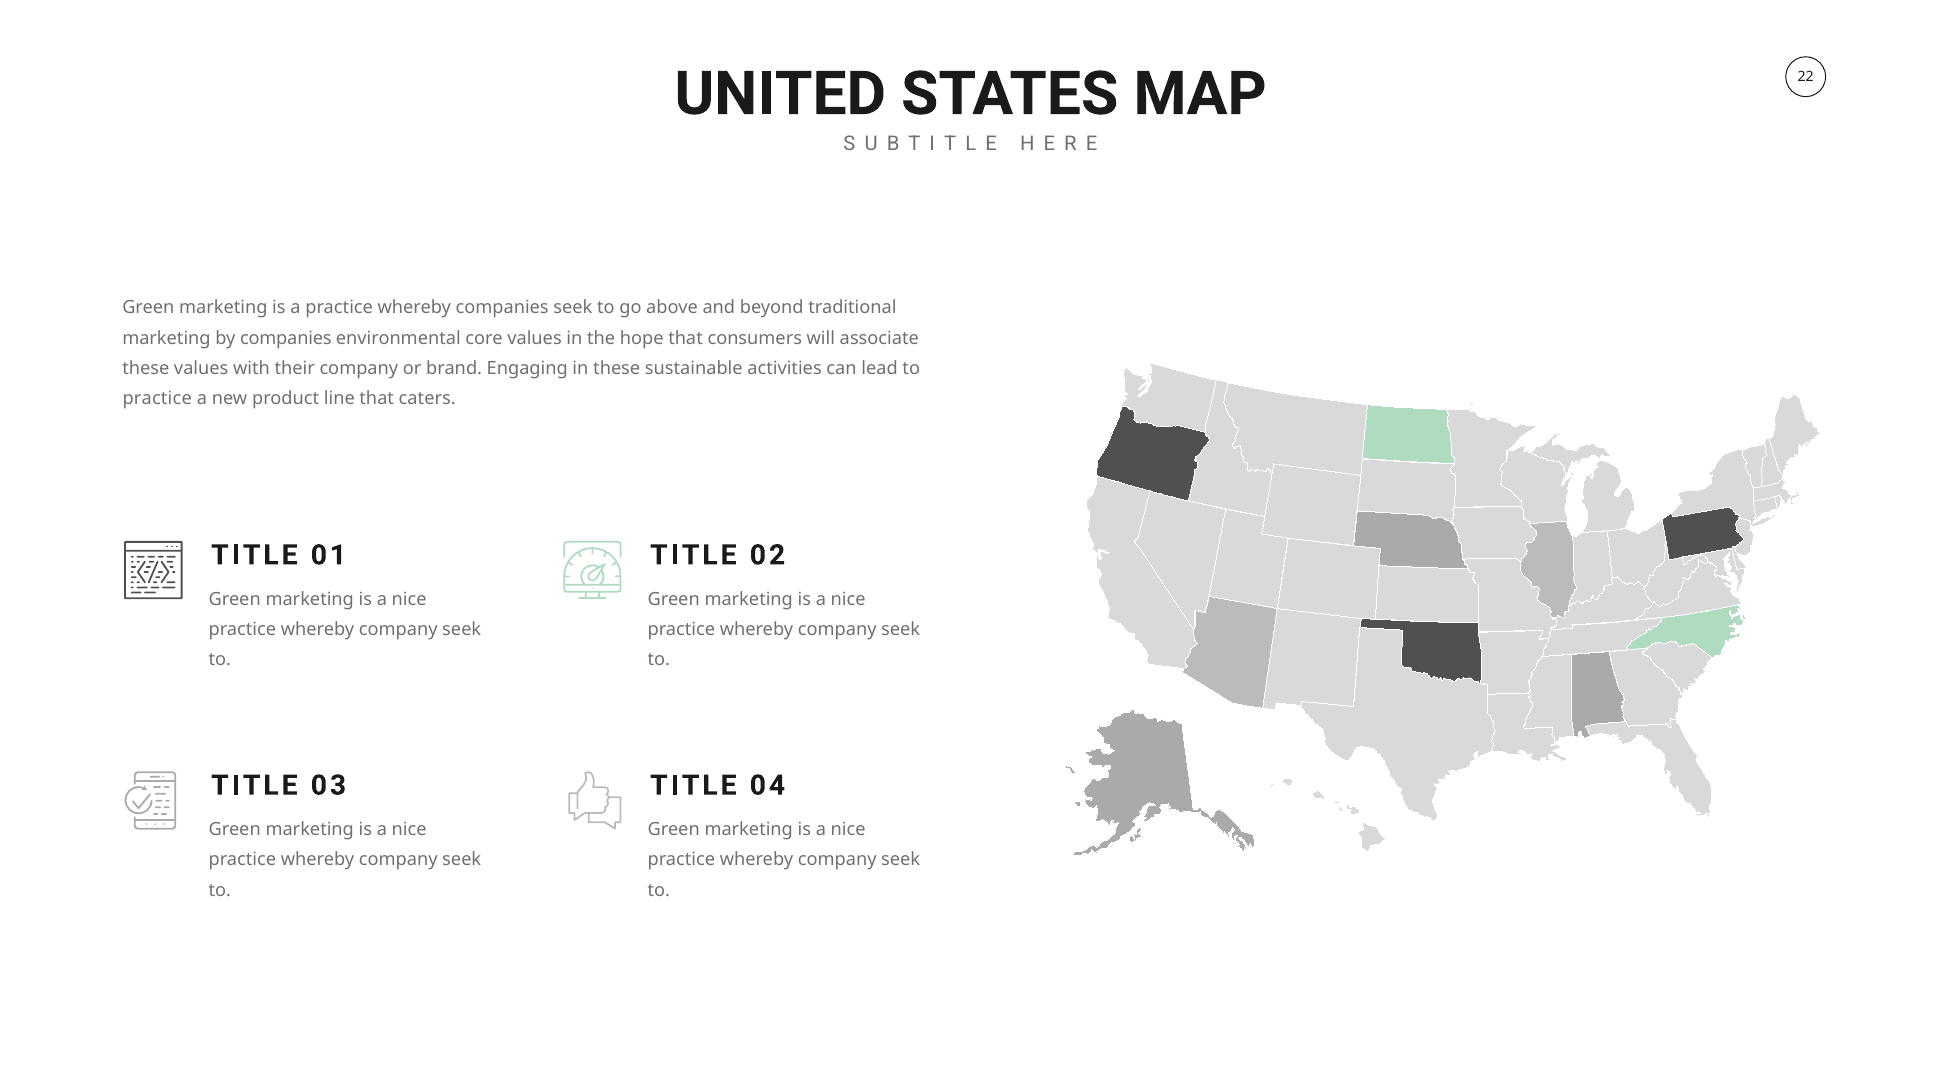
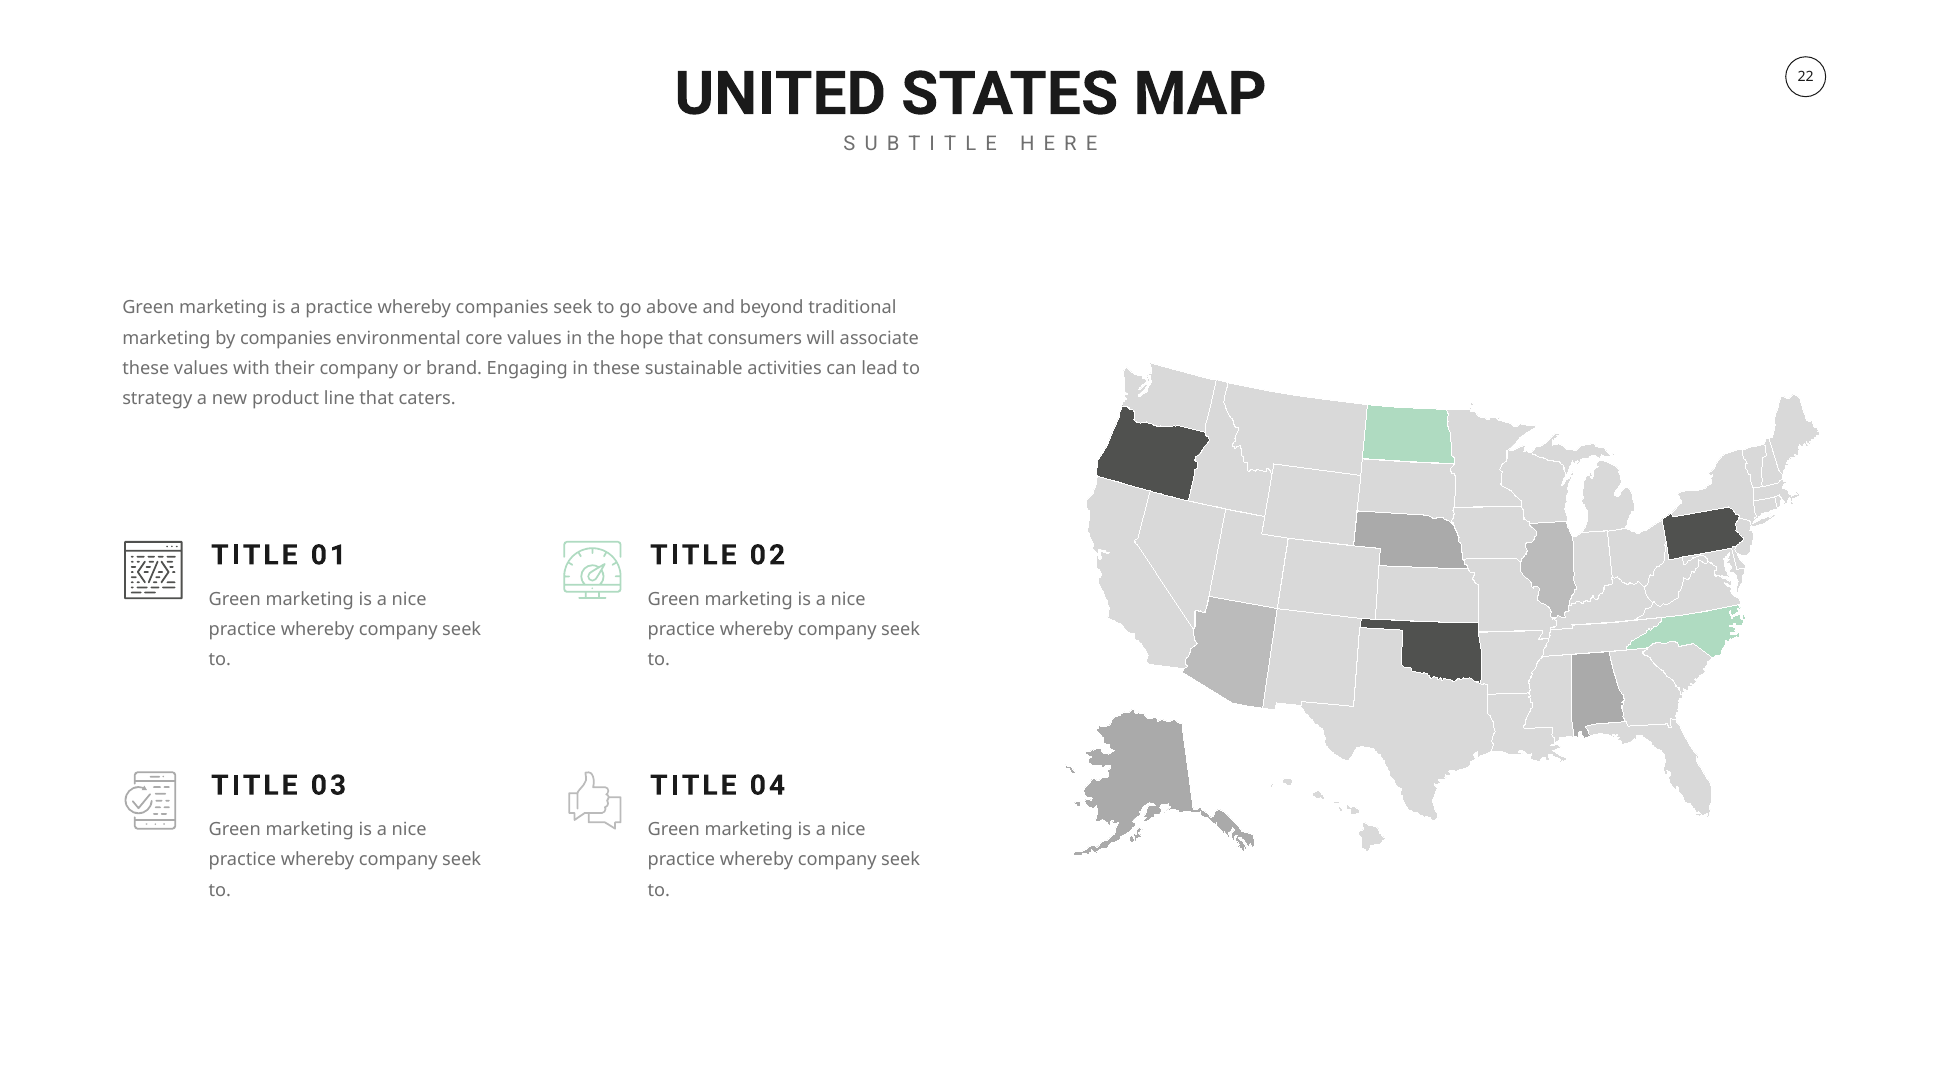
practice: practice -> strategy (157, 399)
